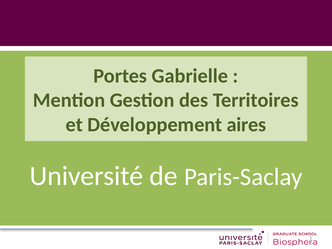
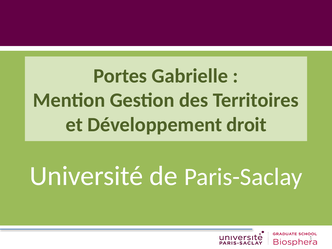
aires: aires -> droit (246, 125)
